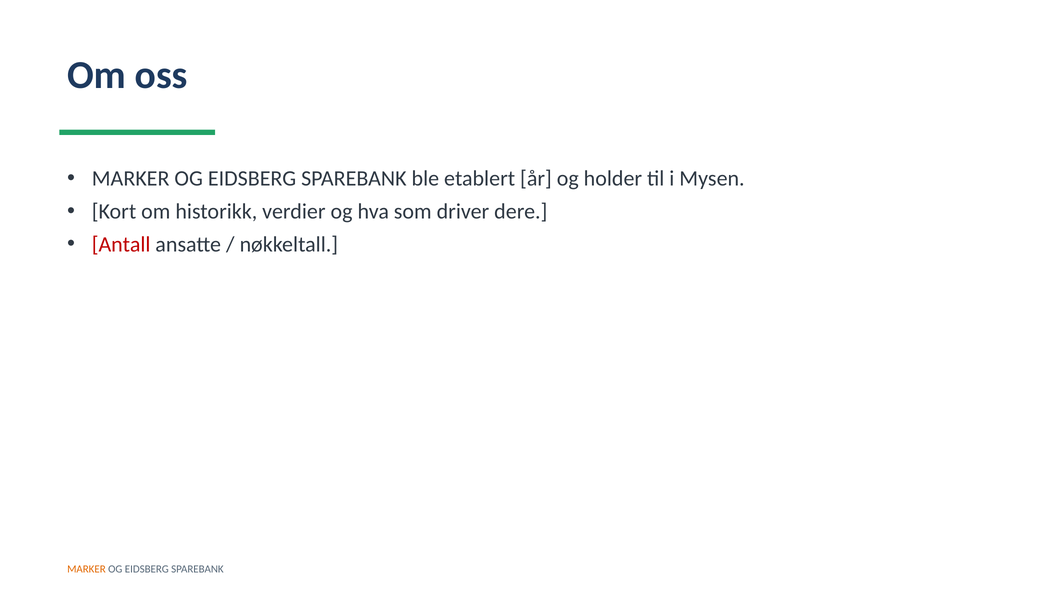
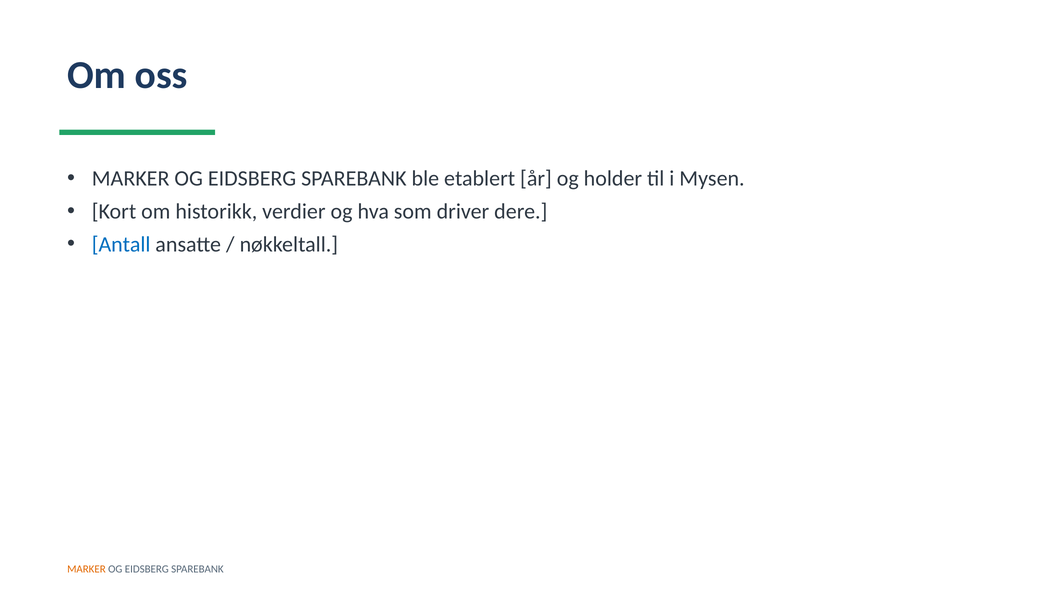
Antall colour: red -> blue (121, 245)
